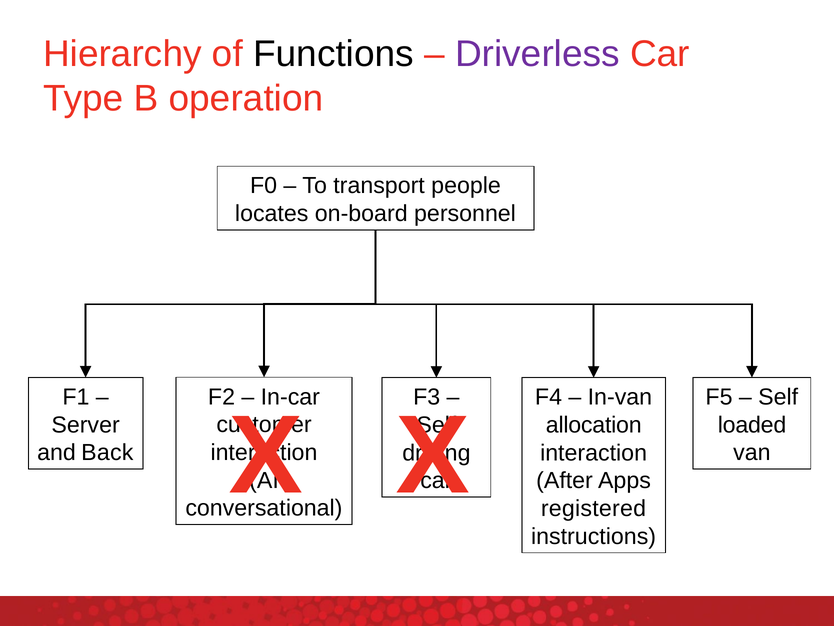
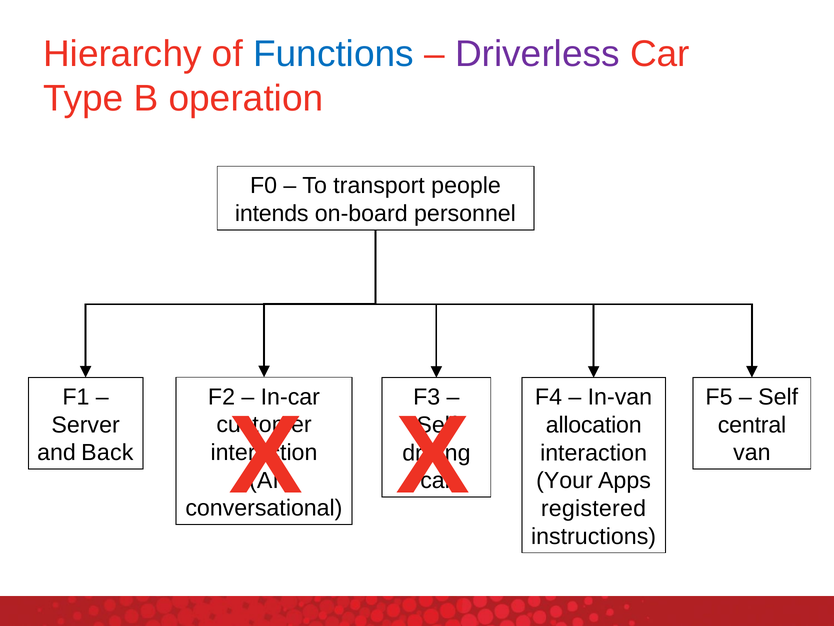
Functions colour: black -> blue (334, 54)
locates: locates -> intends (272, 213)
loaded: loaded -> central (752, 425)
After: After -> Your (565, 480)
